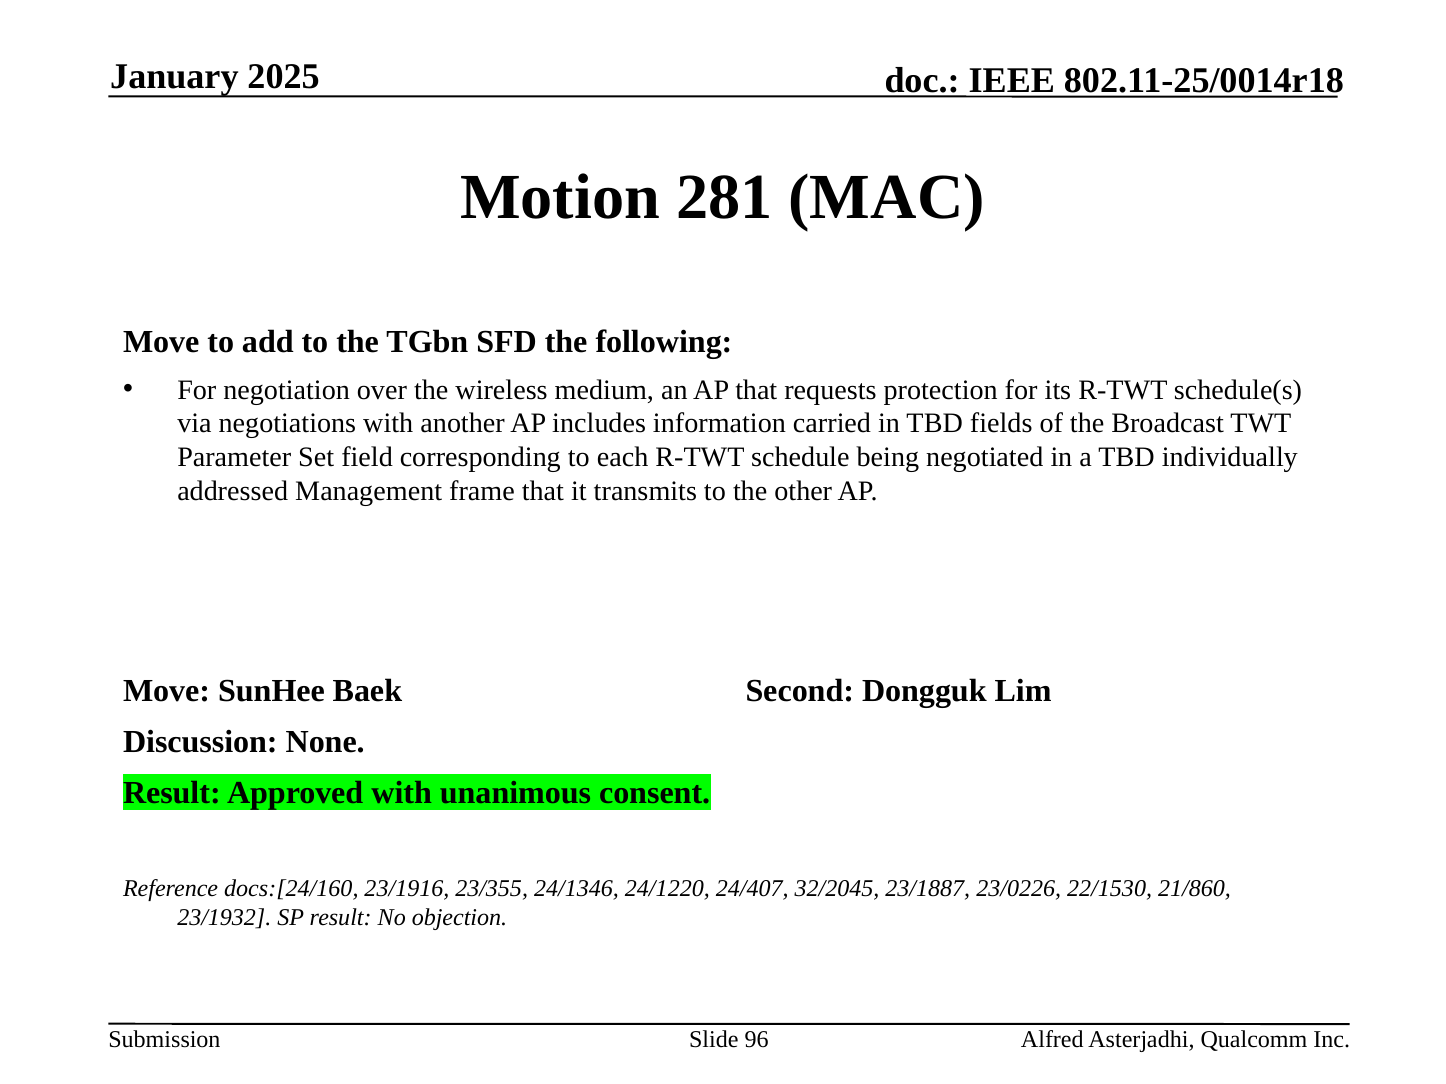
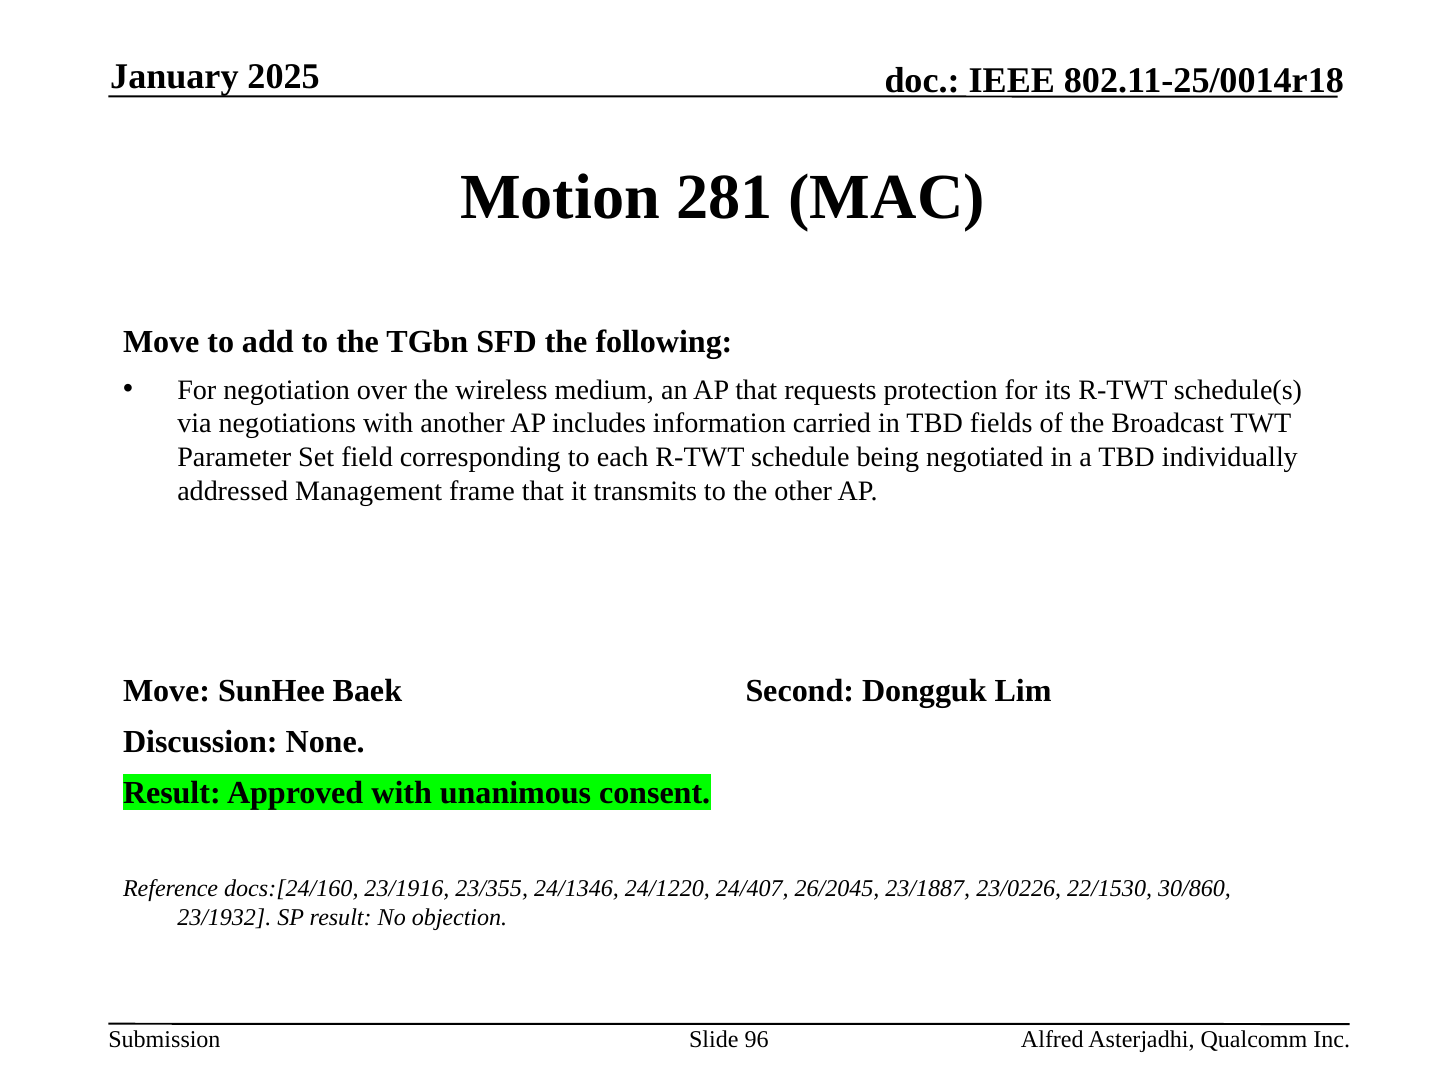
32/2045: 32/2045 -> 26/2045 (837, 889)
21/860: 21/860 -> 30/860 (1194, 889)
